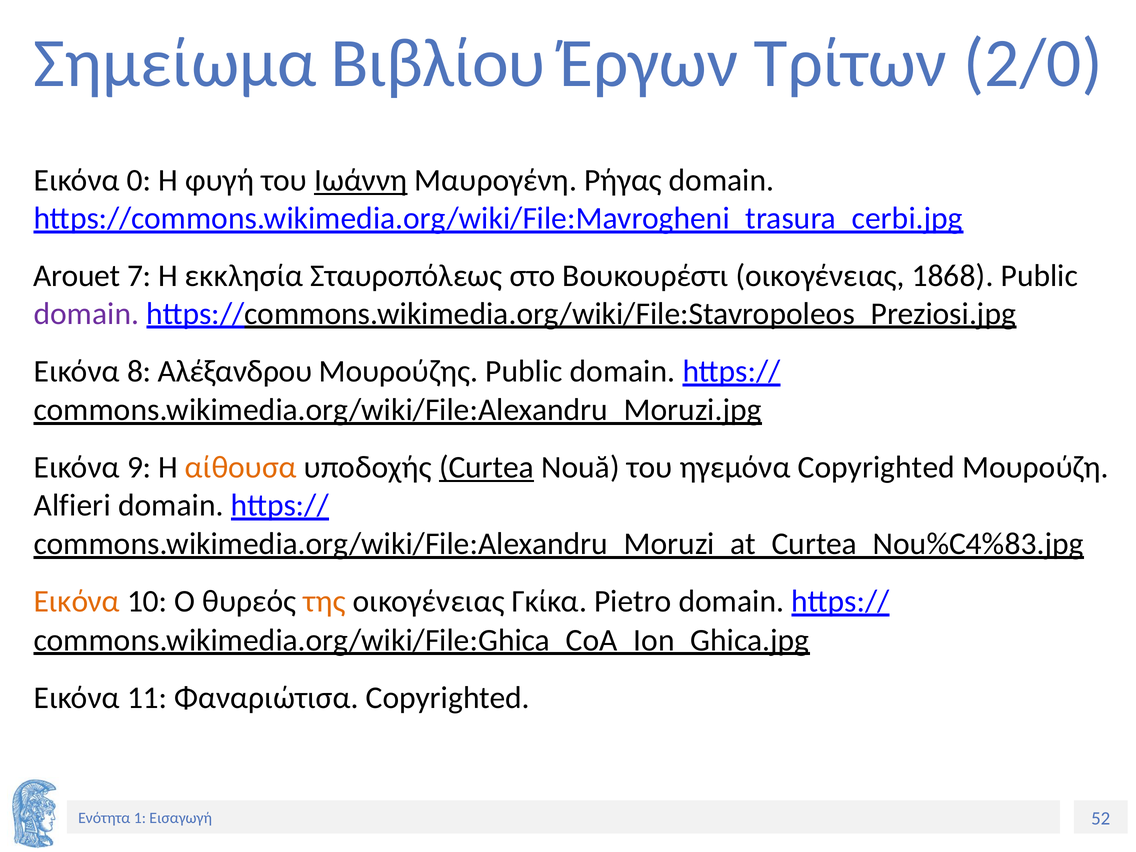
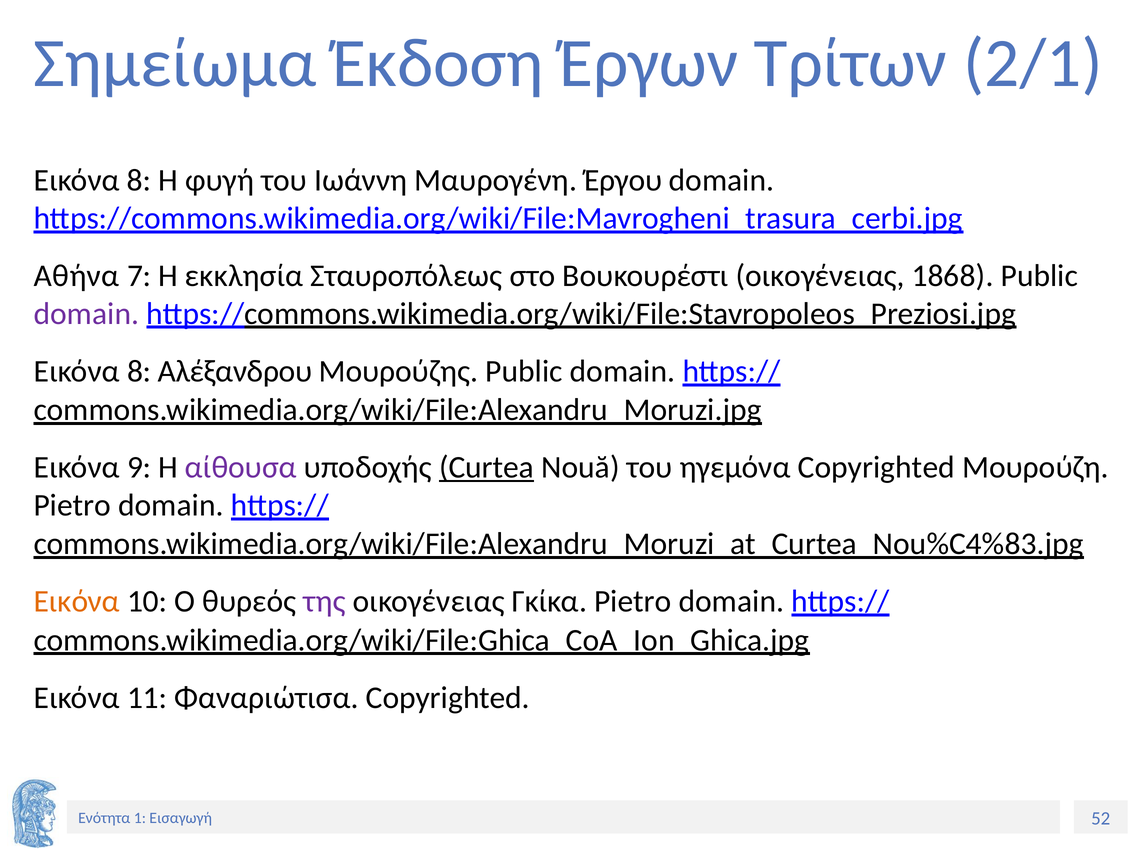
Βιβλίου: Βιβλίου -> Έκδοση (438, 64)
2/0: 2/0 -> 2/1 (1033, 64)
0: 0 -> 8 (139, 180)
Ιωάννη underline: present -> none (361, 180)
Ρήγας: Ρήγας -> Έργου (623, 180)
Arouet: Arouet -> Αθήνα (77, 276)
αίθουσα colour: orange -> purple (241, 467)
Alfieri: Alfieri -> Pietro (72, 505)
της colour: orange -> purple (324, 601)
